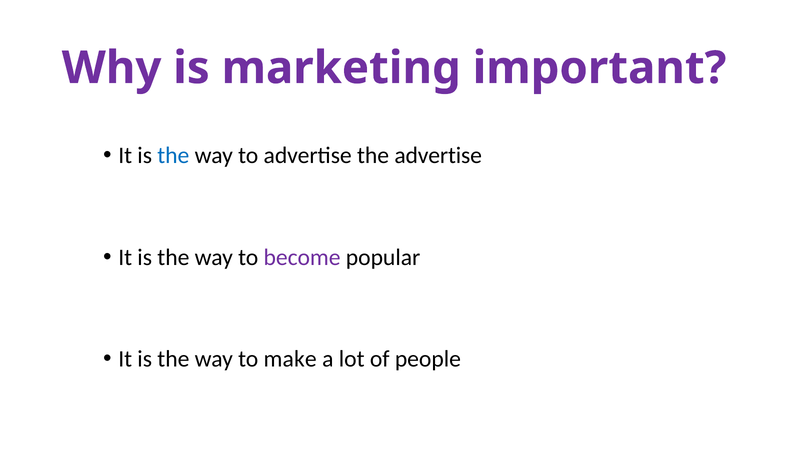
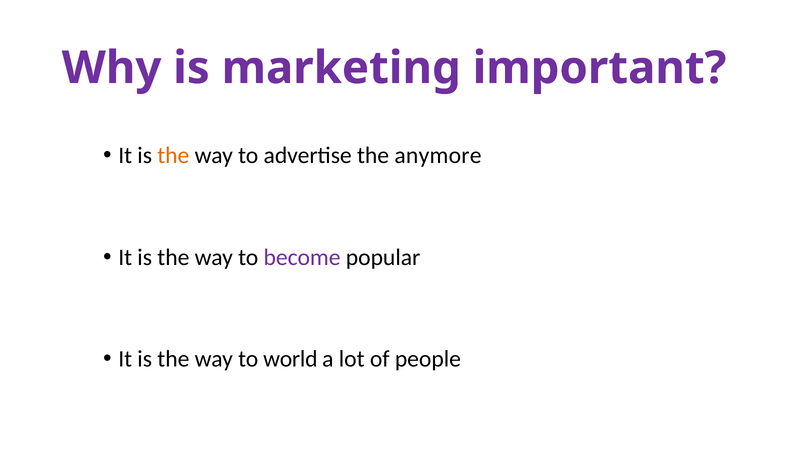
the colour: blue -> orange (173, 155)
the advertise: advertise -> anymore (438, 155)
make: make -> world (290, 359)
